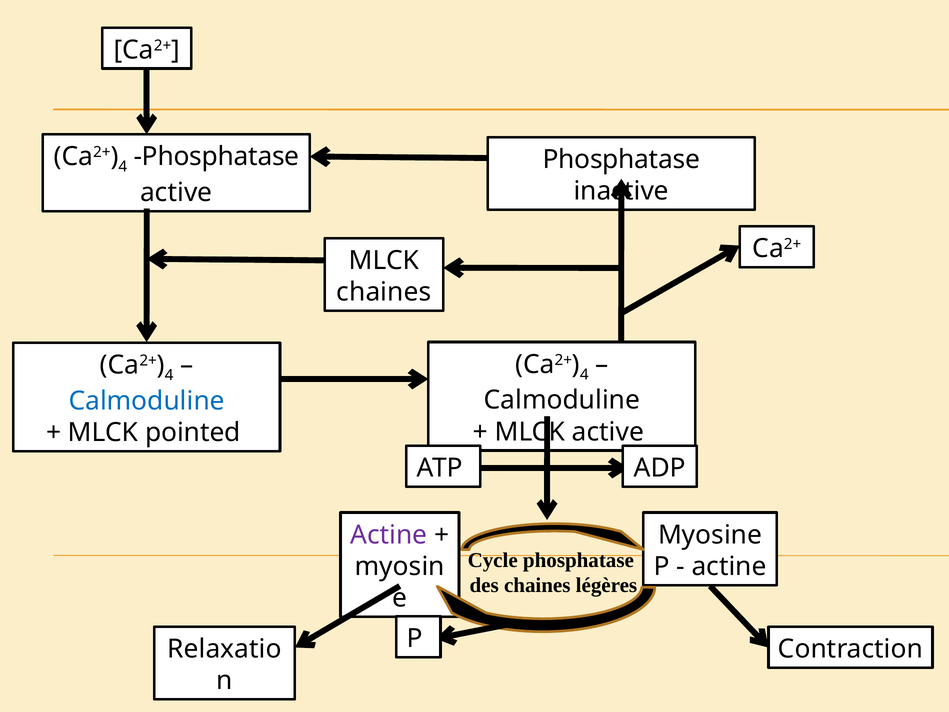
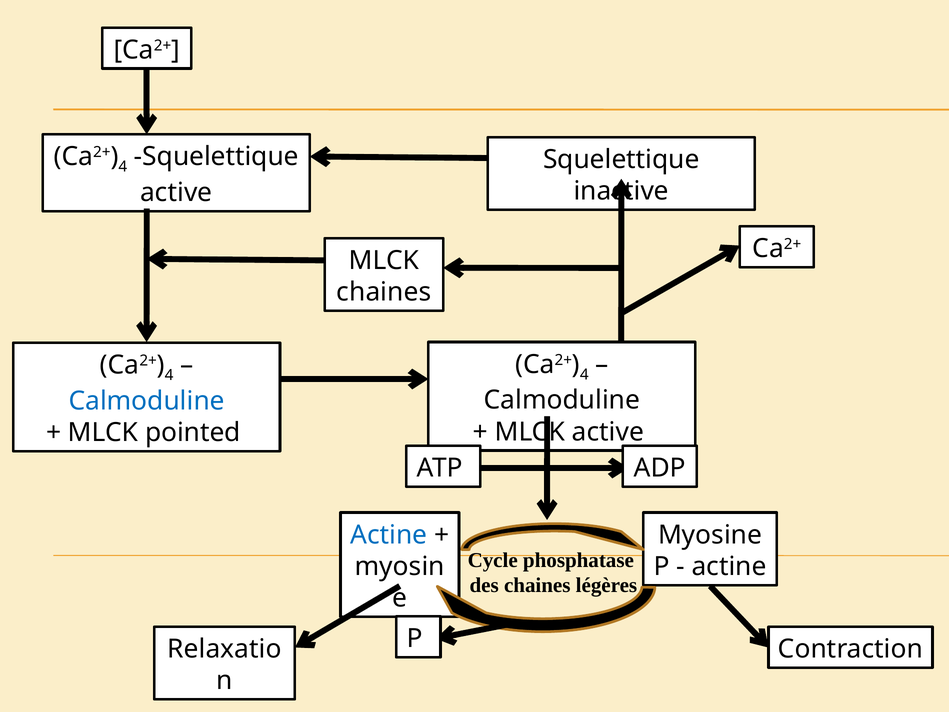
Phosphatase: Phosphatase -> Squelettique (216, 157)
Phosphatase: Phosphatase -> Squelettique (621, 160)
Actine colour: purple -> blue (389, 535)
